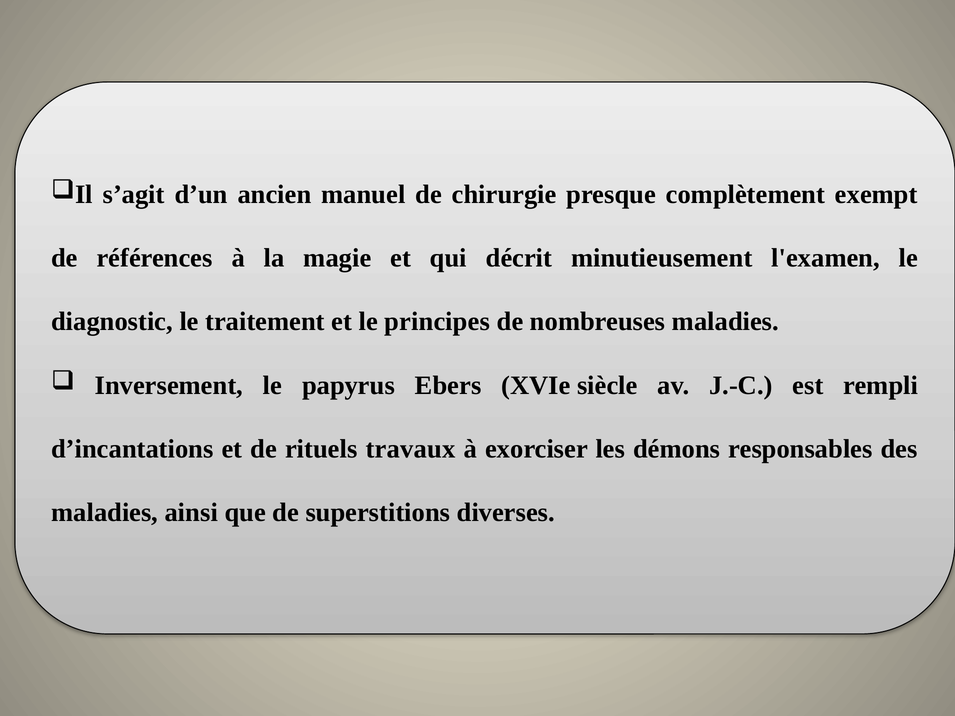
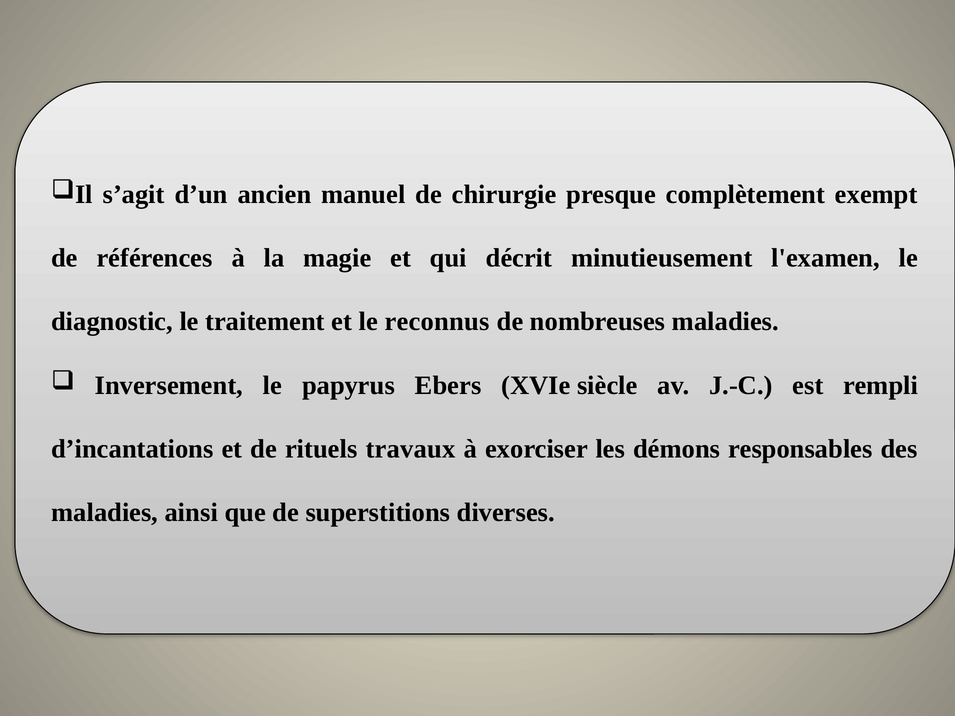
principes: principes -> reconnus (437, 322)
